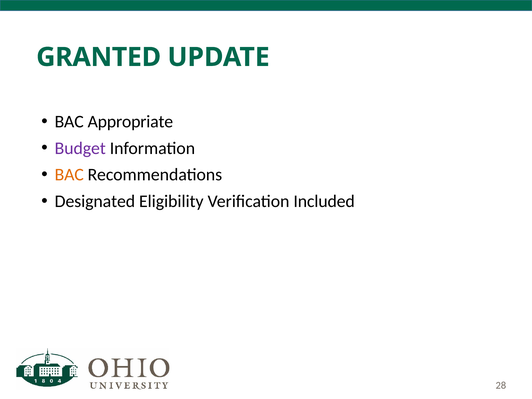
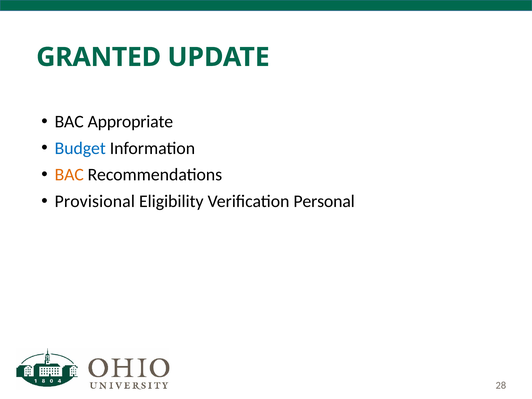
Budget colour: purple -> blue (80, 148)
Designated: Designated -> Provisional (95, 201)
Included: Included -> Personal (324, 201)
